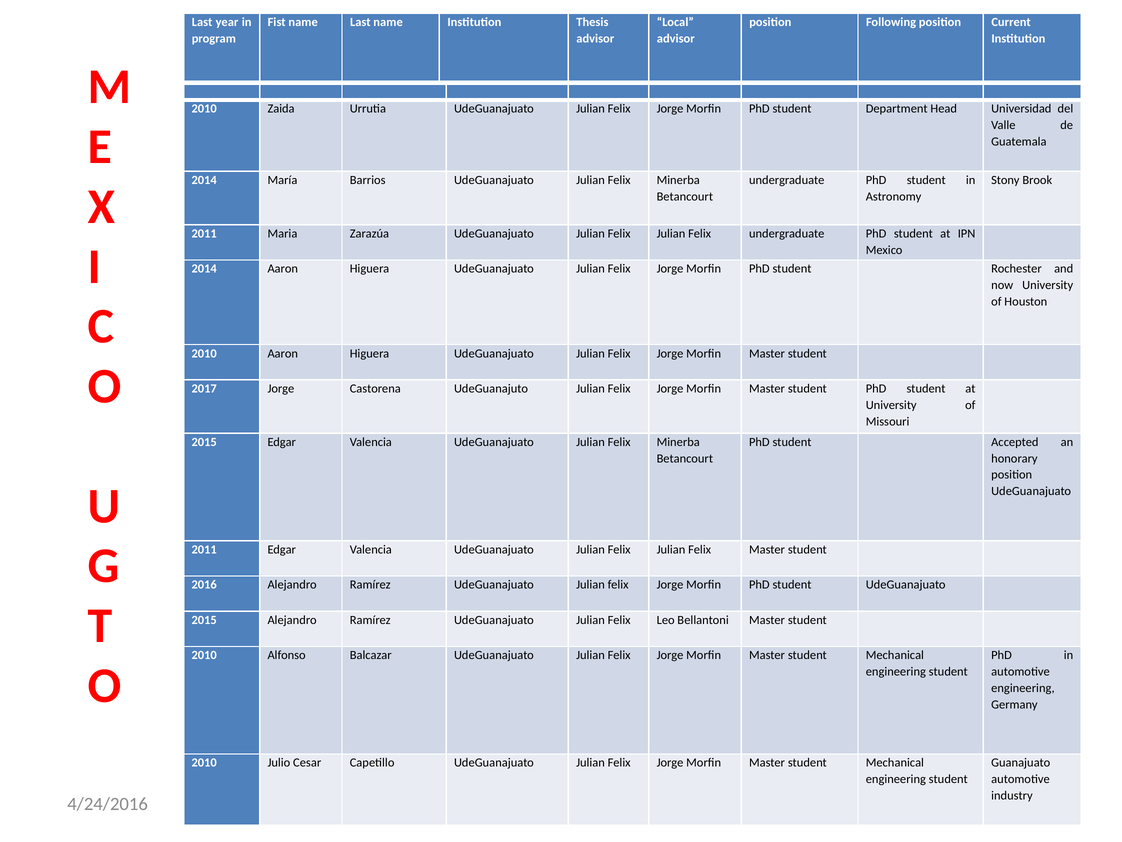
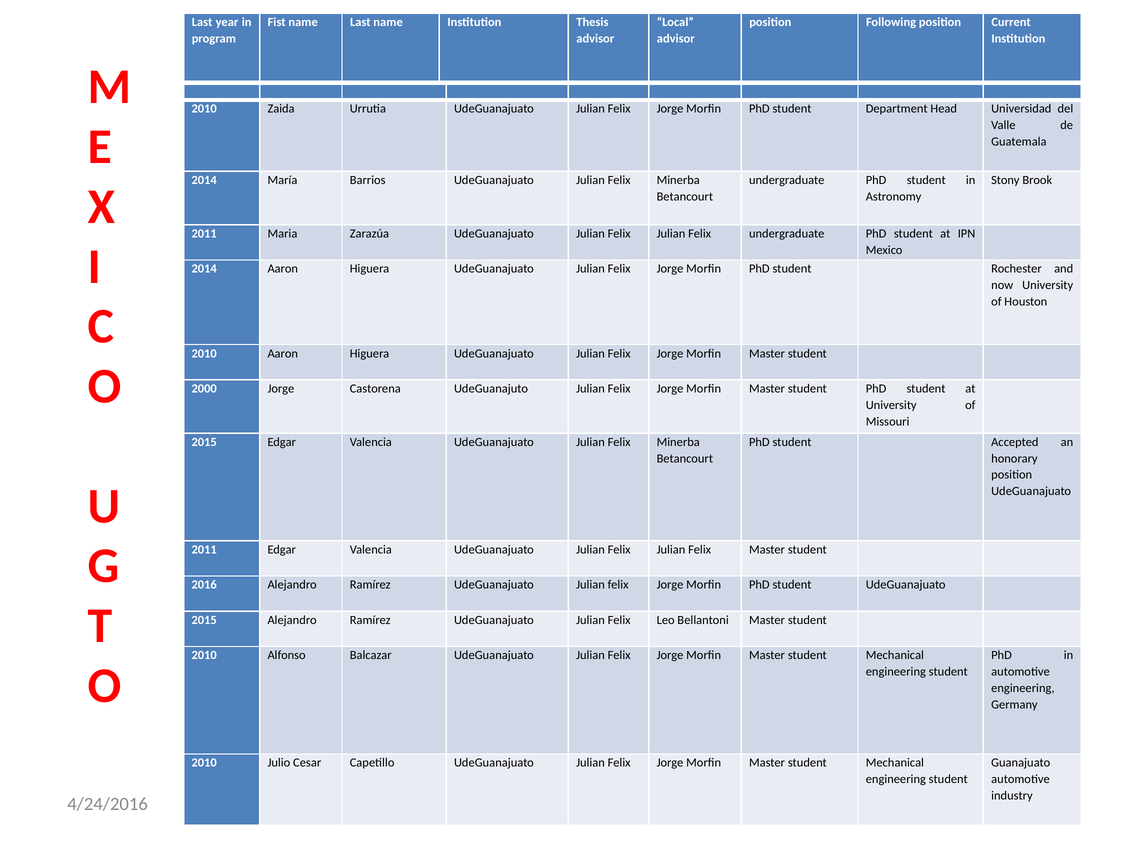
2017: 2017 -> 2000 (204, 389)
